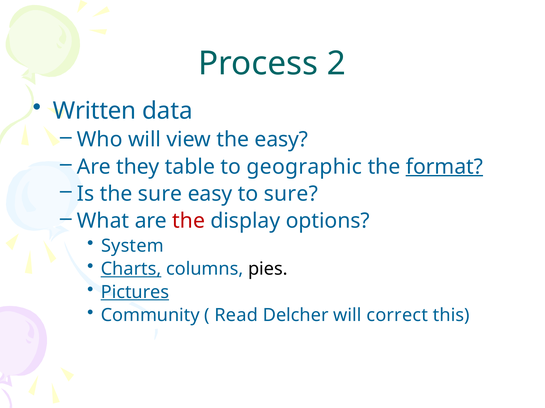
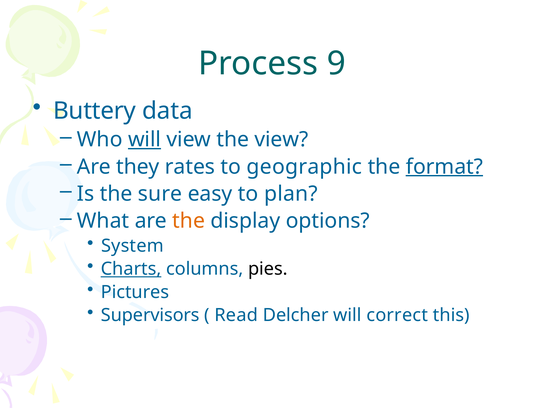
2: 2 -> 9 (336, 64)
Written: Written -> Buttery (95, 111)
will underline: none -> present (145, 140)
the easy: easy -> view (281, 140)
table: table -> rates (190, 167)
to sure: sure -> plan (291, 194)
the colour: red -> orange (189, 221)
Pictures underline: present -> none (135, 293)
Community: Community -> Supervisors (150, 316)
